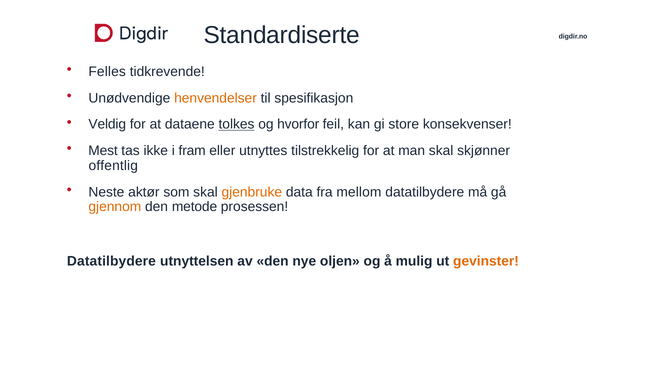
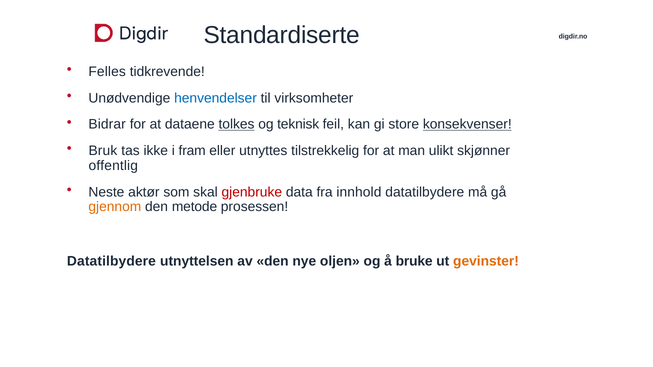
henvendelser colour: orange -> blue (216, 98)
spesifikasjon: spesifikasjon -> virksomheter (314, 98)
Veldig: Veldig -> Bidrar (107, 125)
hvorfor: hvorfor -> teknisk (298, 125)
konsekvenser underline: none -> present (467, 125)
Mest: Mest -> Bruk (103, 151)
man skal: skal -> ulikt (441, 151)
gjenbruke colour: orange -> red (252, 192)
mellom: mellom -> innhold (359, 192)
mulig: mulig -> bruke (414, 261)
